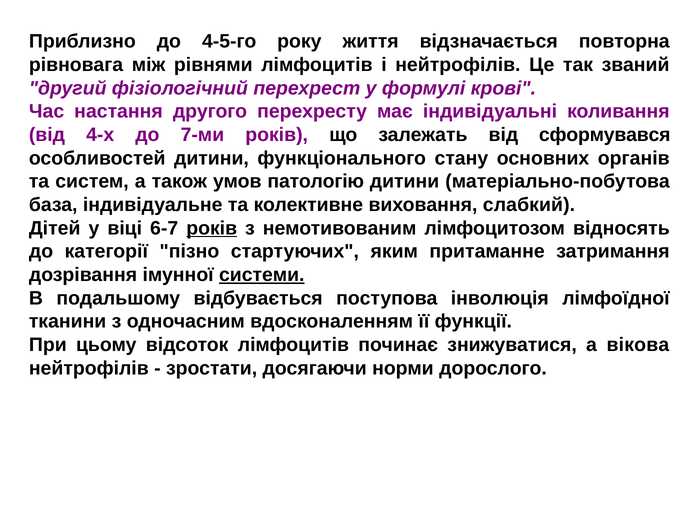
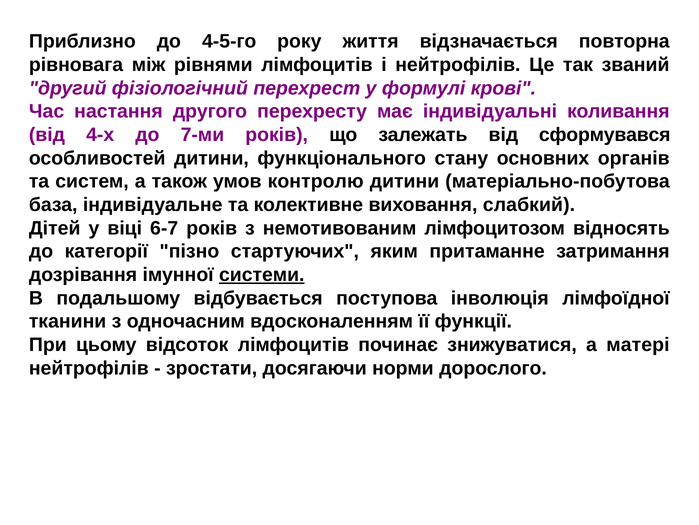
патологію: патологію -> контролю (316, 181)
років underline: present -> none (212, 228)
вікова: вікова -> матері (638, 344)
